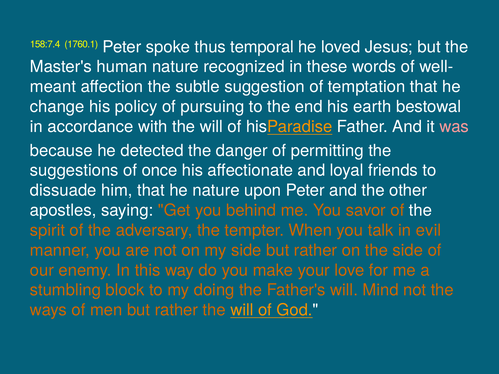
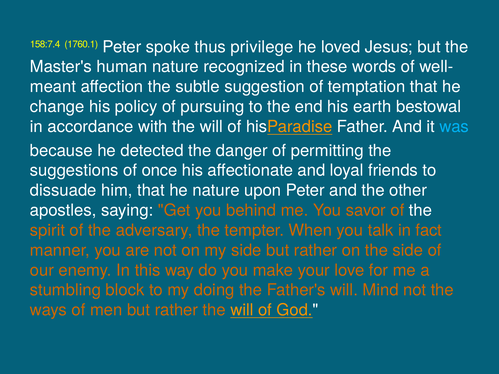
temporal: temporal -> privilege (262, 47)
was colour: pink -> light blue (454, 127)
evil: evil -> fact (429, 230)
